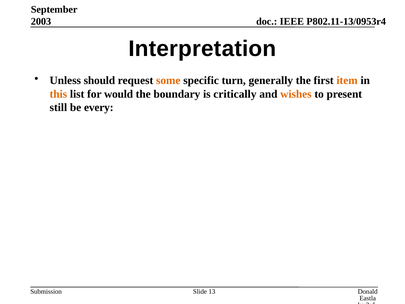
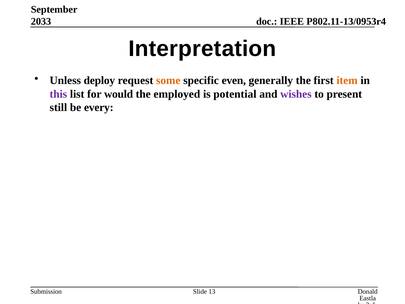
2003: 2003 -> 2033 (41, 22)
should: should -> deploy (99, 80)
turn: turn -> even (234, 80)
this colour: orange -> purple (58, 94)
boundary: boundary -> employed (177, 94)
critically: critically -> potential (235, 94)
wishes colour: orange -> purple (296, 94)
